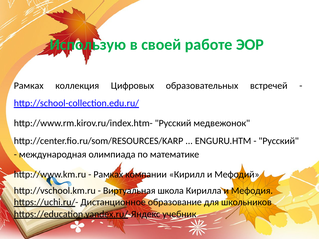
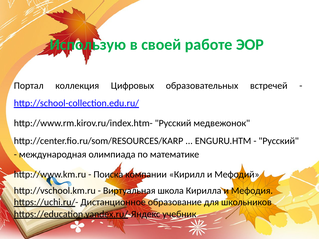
Рамках: Рамках -> Портал (29, 86)
Рамках: Рамках -> Поиска (108, 175)
